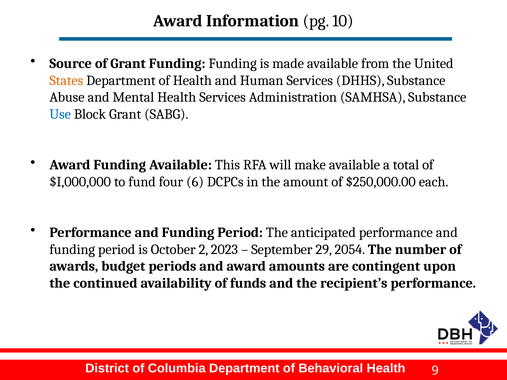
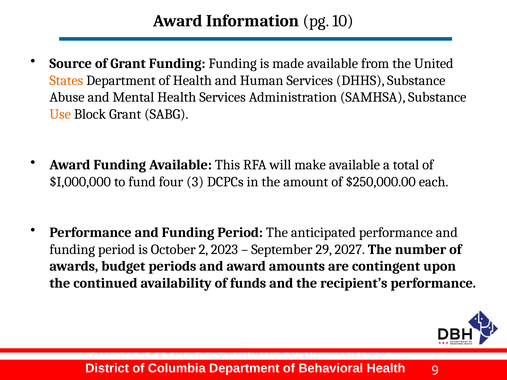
Use colour: blue -> orange (60, 114)
6: 6 -> 3 (195, 182)
2054: 2054 -> 2027 (350, 250)
